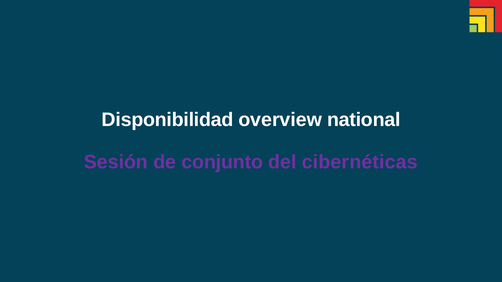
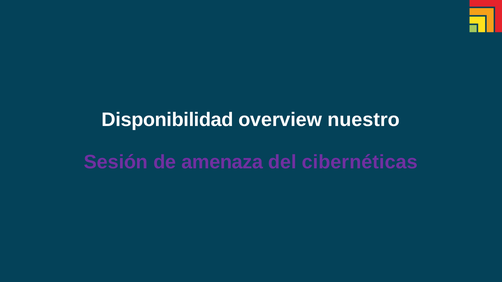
national: national -> nuestro (364, 120)
conjunto: conjunto -> amenaza (222, 162)
